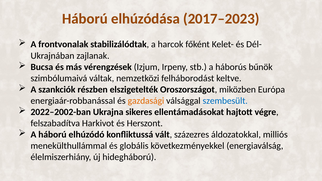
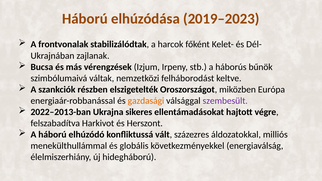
2017–2023: 2017–2023 -> 2019–2023 (221, 19)
szembesült colour: blue -> purple (225, 101)
2022–2002-ban: 2022–2002-ban -> 2022–2013-ban (61, 112)
